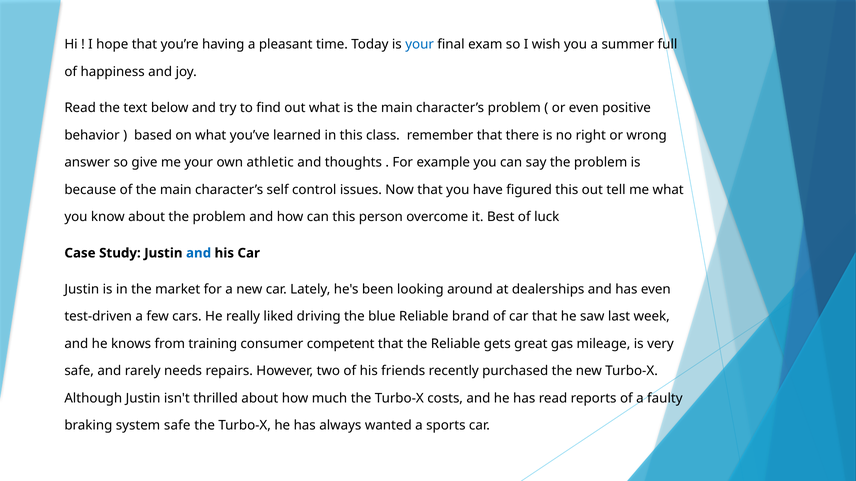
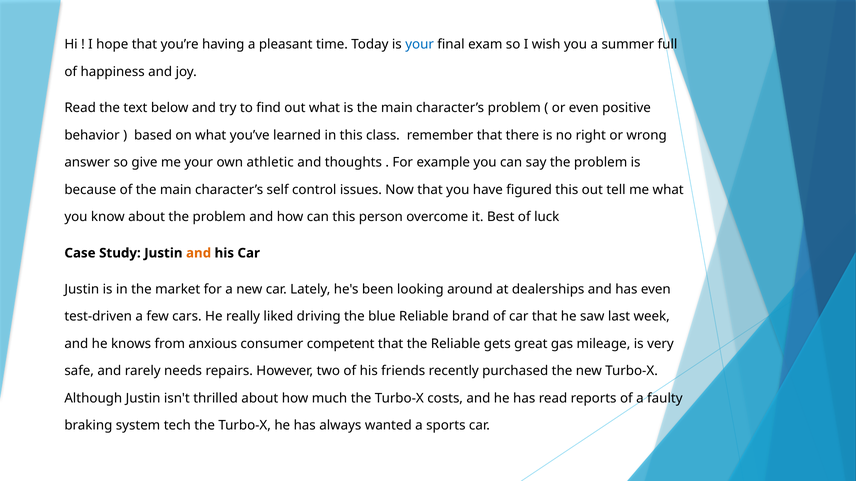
and colour: blue -> orange (199, 253)
training: training -> anxious (213, 344)
system safe: safe -> tech (177, 426)
